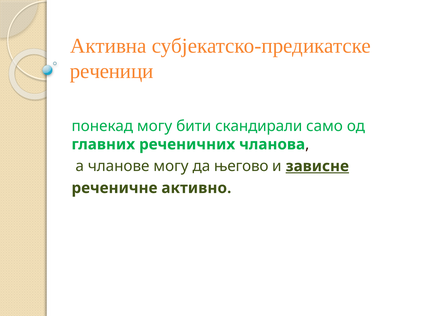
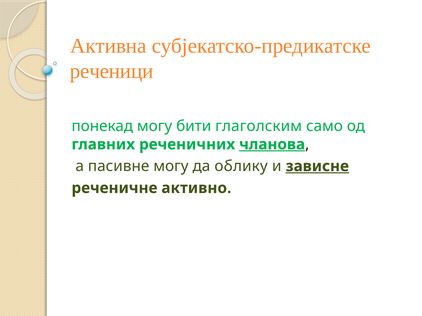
скандирали: скандирали -> глаголским (259, 126)
чланова underline: none -> present (272, 145)
чланове: чланове -> пасивне (119, 166)
његово: његово -> облику (241, 166)
